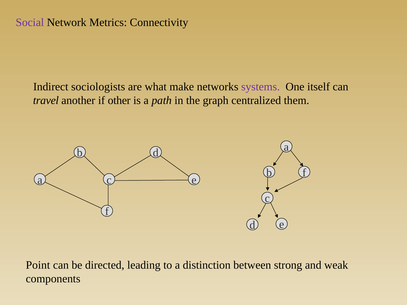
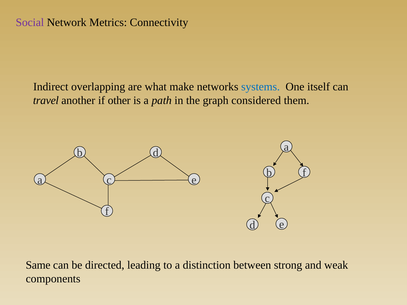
sociologists: sociologists -> overlapping (98, 87)
systems colour: purple -> blue (261, 87)
centralized: centralized -> considered (256, 100)
Point: Point -> Same (38, 265)
